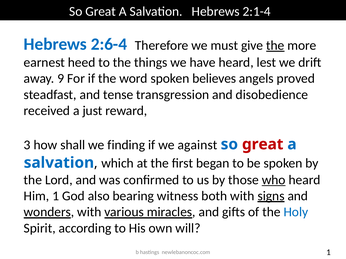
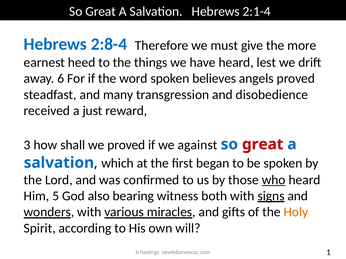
2:6-4: 2:6-4 -> 2:8-4 (109, 44)
the underline: present -> none (275, 46)
9: 9 -> 6 (61, 79)
tense: tense -> many (118, 95)
we finding: finding -> proved (126, 145)
Him 1: 1 -> 5 (56, 196)
Holy colour: blue -> orange (296, 212)
